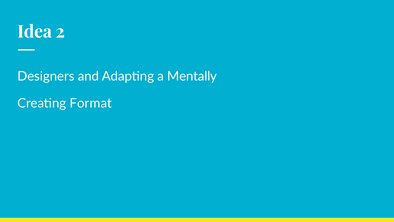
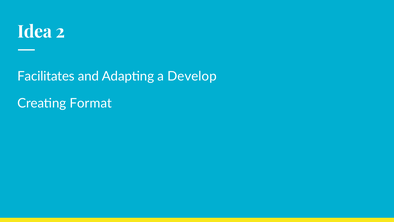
Designers: Designers -> Facilitates (46, 76)
Mentally: Mentally -> Develop (192, 76)
